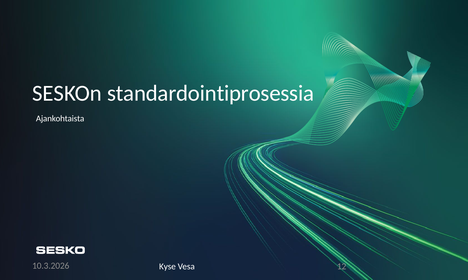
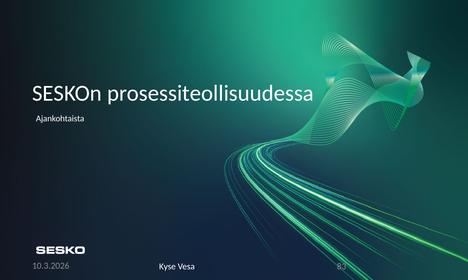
standardointiprosessia: standardointiprosessia -> prosessiteollisuudessa (210, 93)
12: 12 -> 83 (342, 266)
